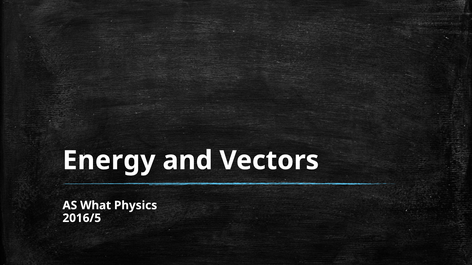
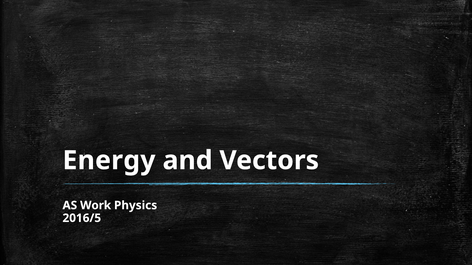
What: What -> Work (96, 206)
